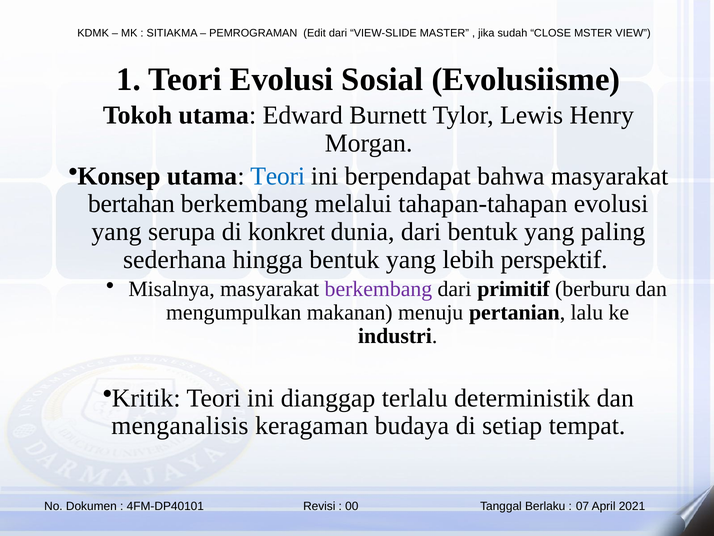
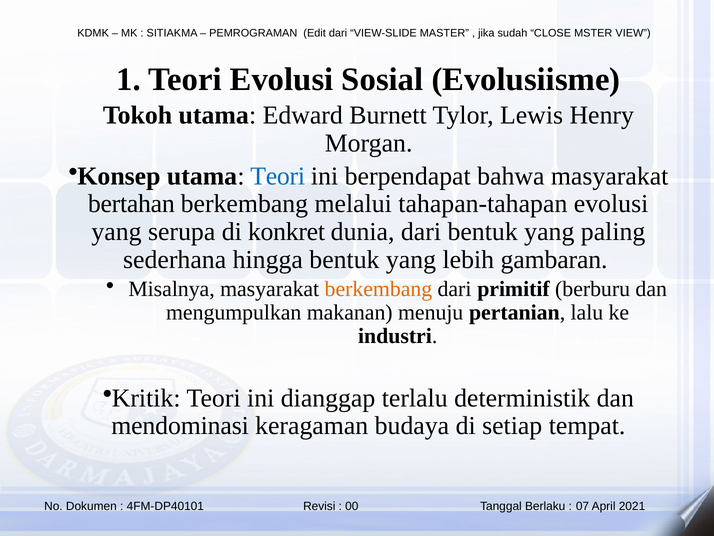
perspektif: perspektif -> gambaran (554, 259)
berkembang colour: purple -> orange (378, 289)
menganalisis: menganalisis -> mendominasi (180, 425)
